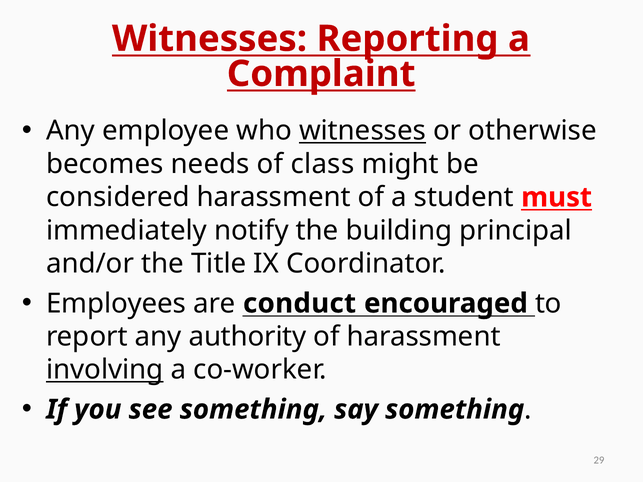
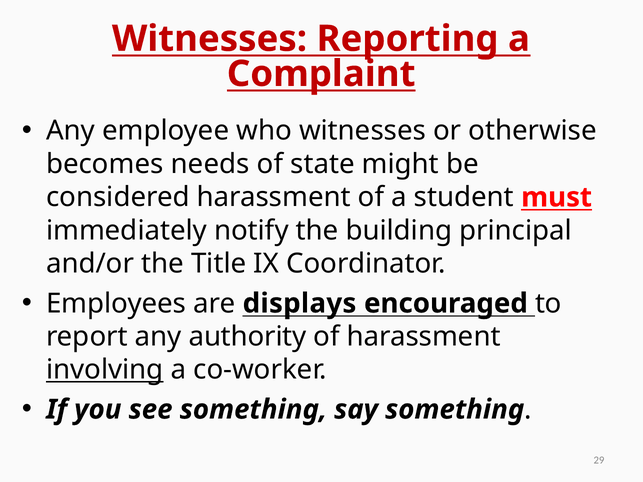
witnesses underline: present -> none (362, 131)
class: class -> state (323, 164)
conduct: conduct -> displays (300, 304)
